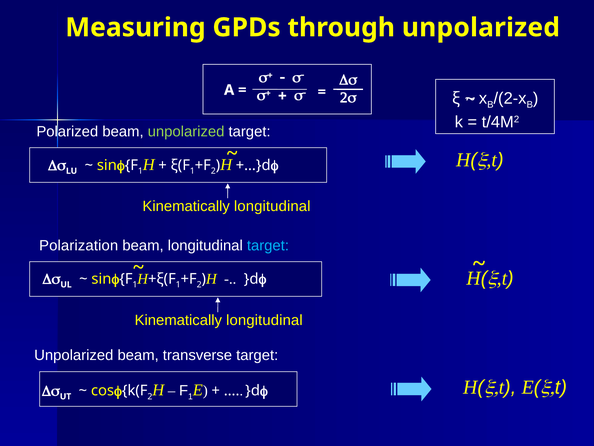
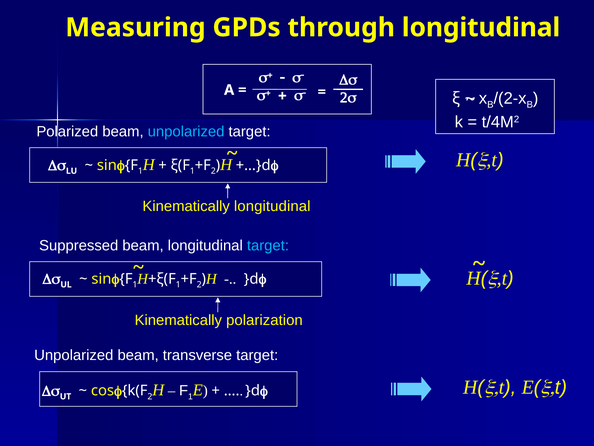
through unpolarized: unpolarized -> longitudinal (481, 28)
unpolarized colour: light green -> light blue (186, 131)
Polarization: Polarization -> Suppressed (79, 245)
longitudinal: longitudinal -> polarization (264, 320)
